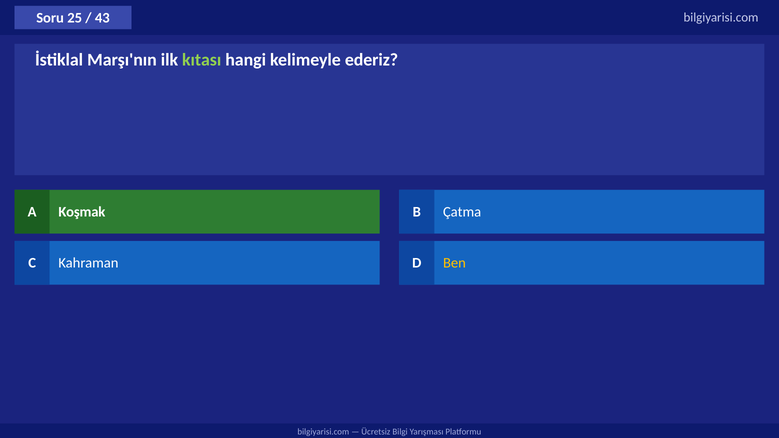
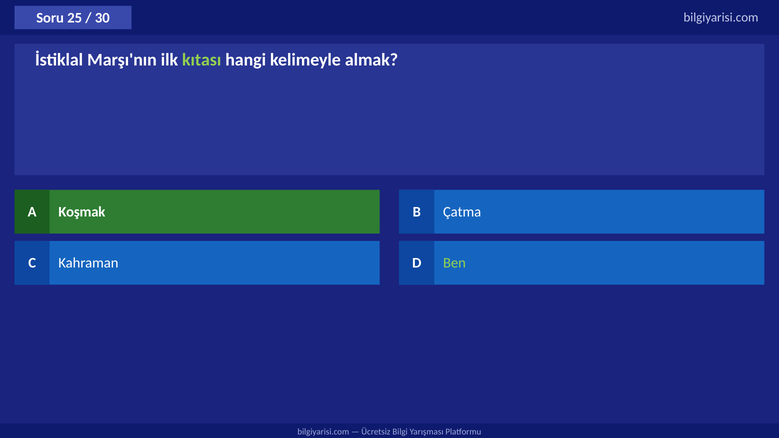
43: 43 -> 30 (102, 18)
ederiz: ederiz -> almak (371, 60)
Ben colour: yellow -> light green (454, 263)
